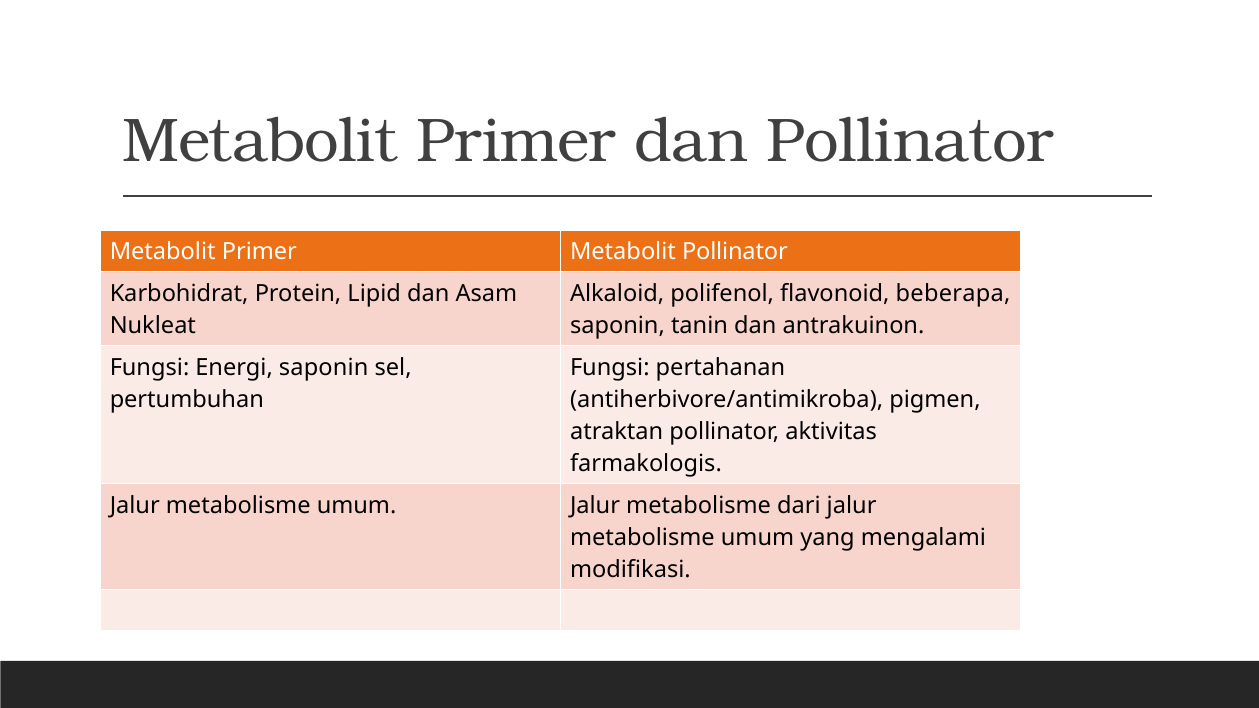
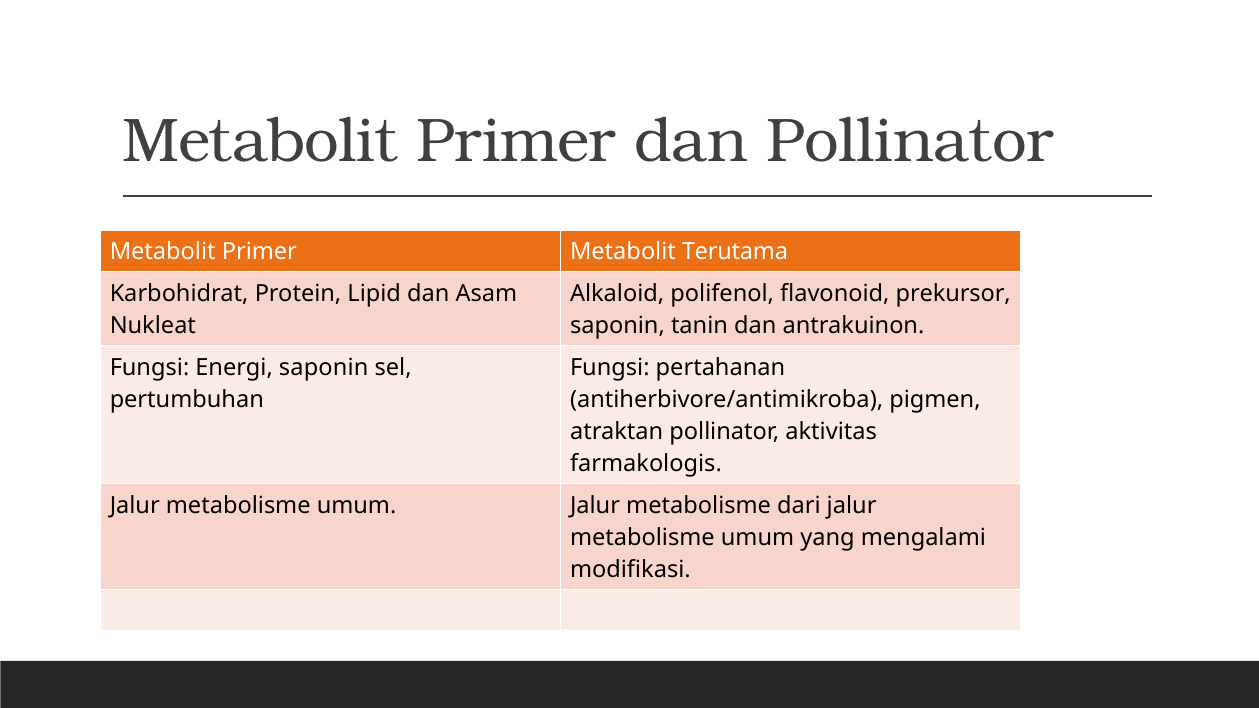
Metabolit Pollinator: Pollinator -> Terutama (735, 252)
beberapa: beberapa -> prekursor (953, 294)
